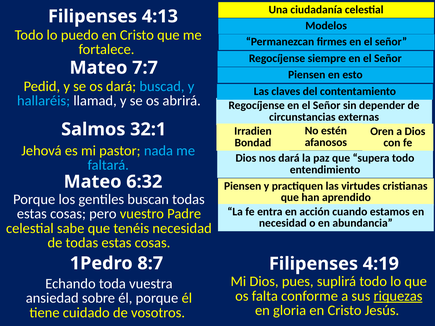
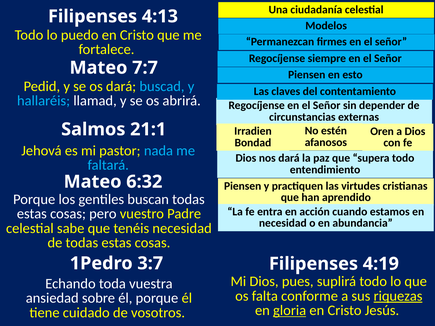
32:1: 32:1 -> 21:1 (148, 129)
8:7: 8:7 -> 3:7 (150, 264)
gloria underline: none -> present (290, 311)
